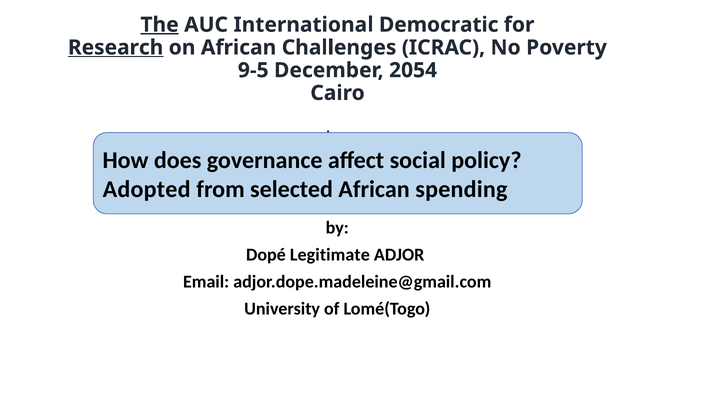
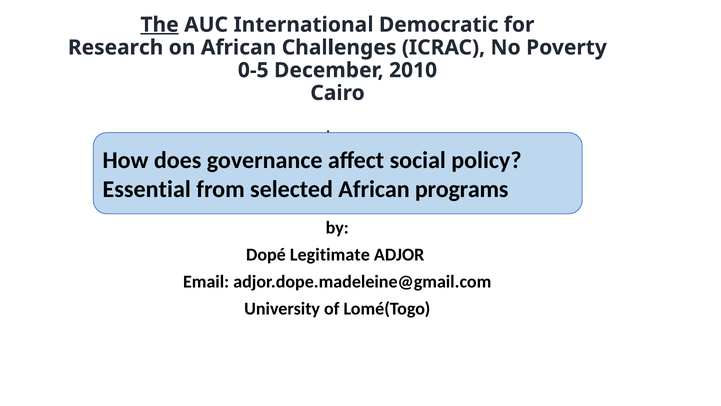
Research underline: present -> none (116, 47)
9-5: 9-5 -> 0-5 (253, 70)
2054: 2054 -> 2010 (413, 70)
Adopted: Adopted -> Essential (147, 189)
spending: spending -> programs (462, 189)
